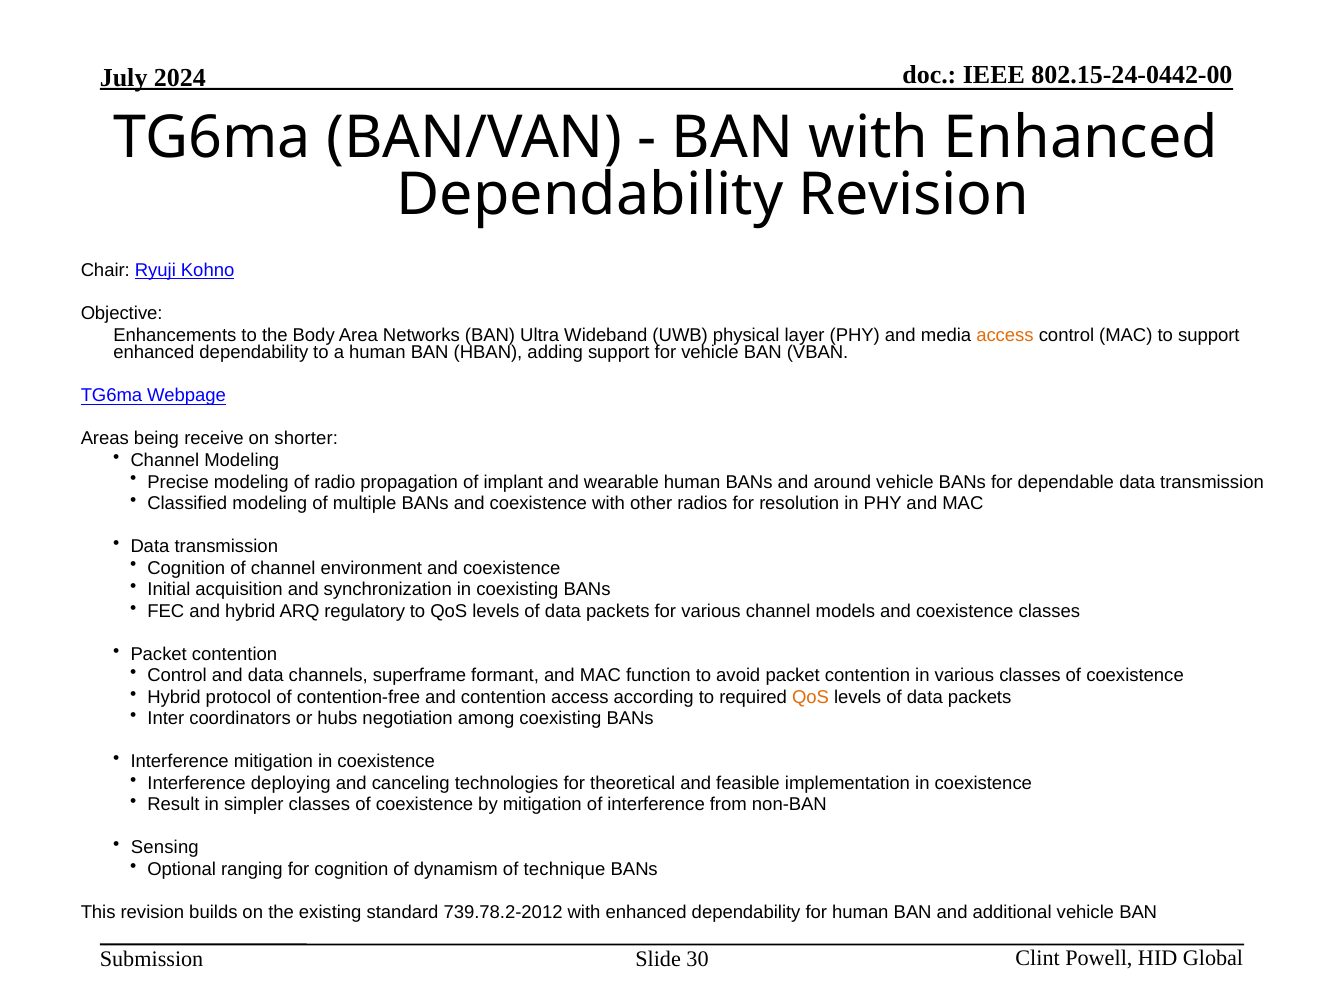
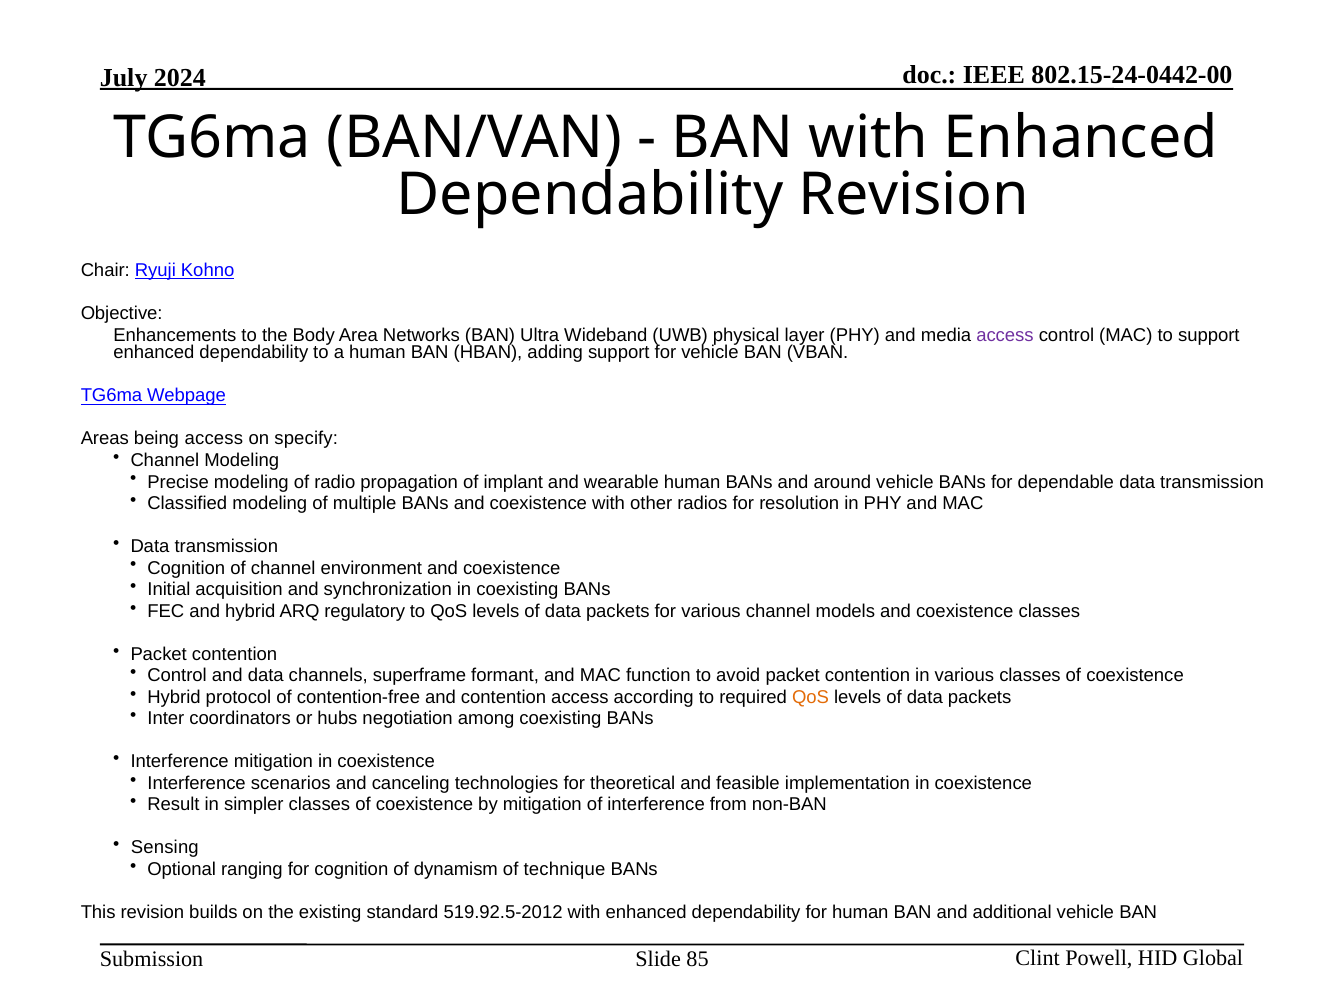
access colour: orange -> purple (1005, 335)
being receive: receive -> access (214, 439)
shorter: shorter -> specify (306, 439)
deploying: deploying -> scenarios (291, 783)
739.78.2-2012: 739.78.2-2012 -> 519.92.5-2012 (503, 912)
30: 30 -> 85 (698, 959)
